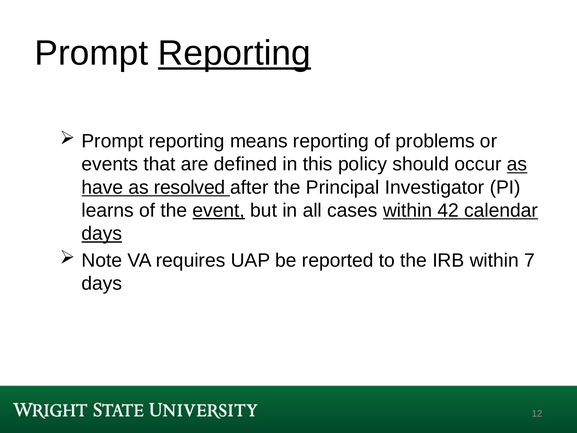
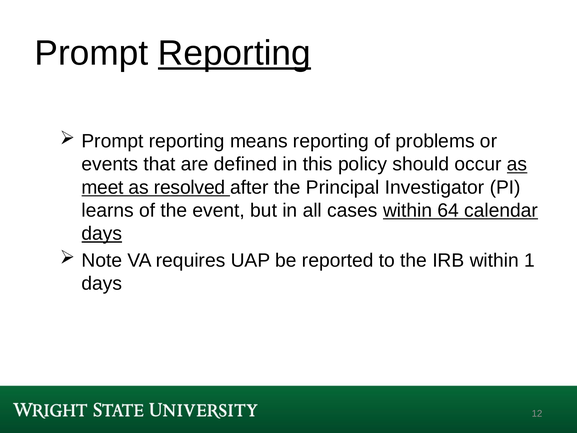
have: have -> meet (102, 187)
event underline: present -> none (219, 210)
42: 42 -> 64 (448, 210)
7: 7 -> 1 (530, 260)
